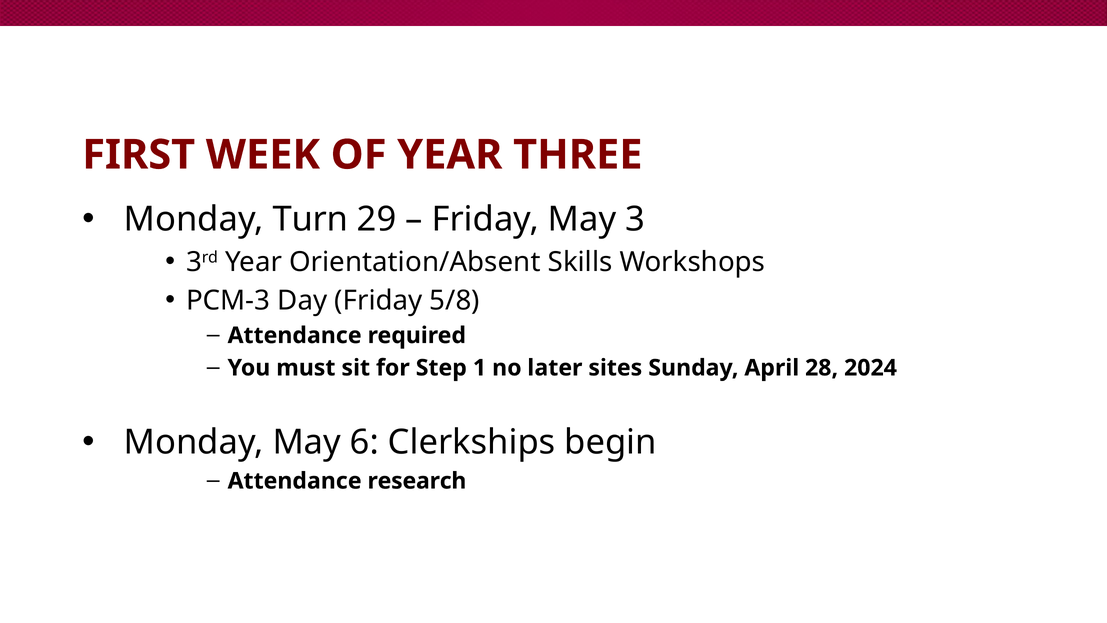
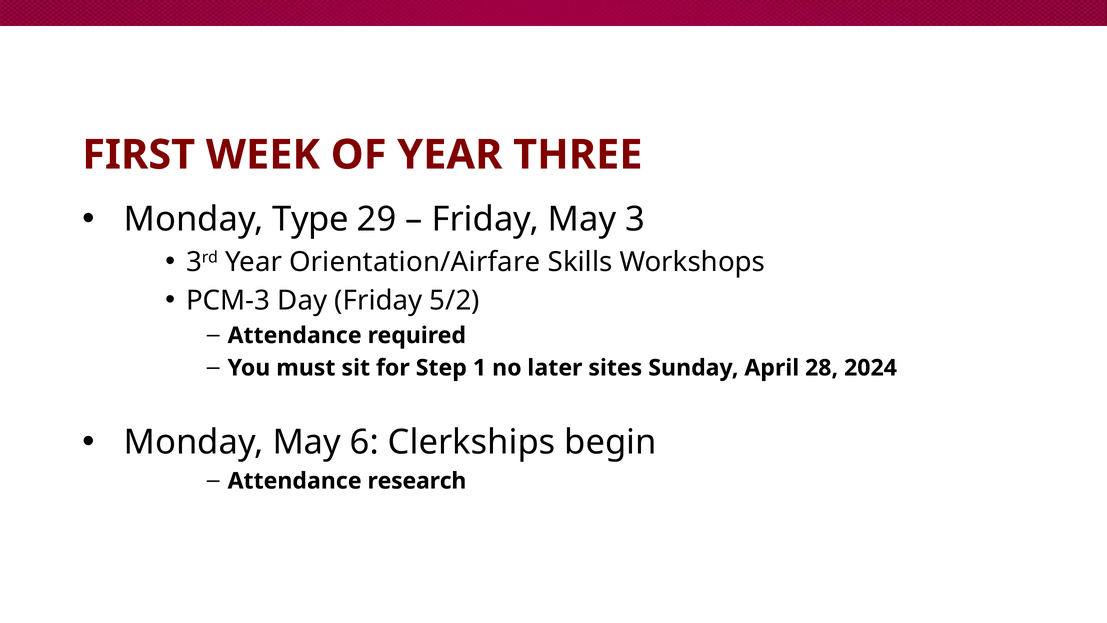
Turn: Turn -> Type (310, 219)
Orientation/Absent: Orientation/Absent -> Orientation/Airfare (415, 262)
5/8: 5/8 -> 5/2 (455, 301)
